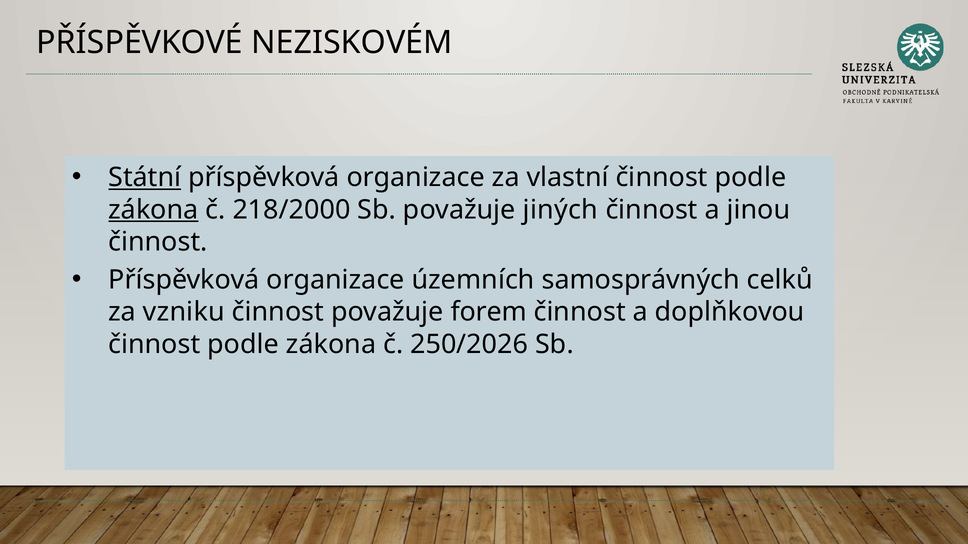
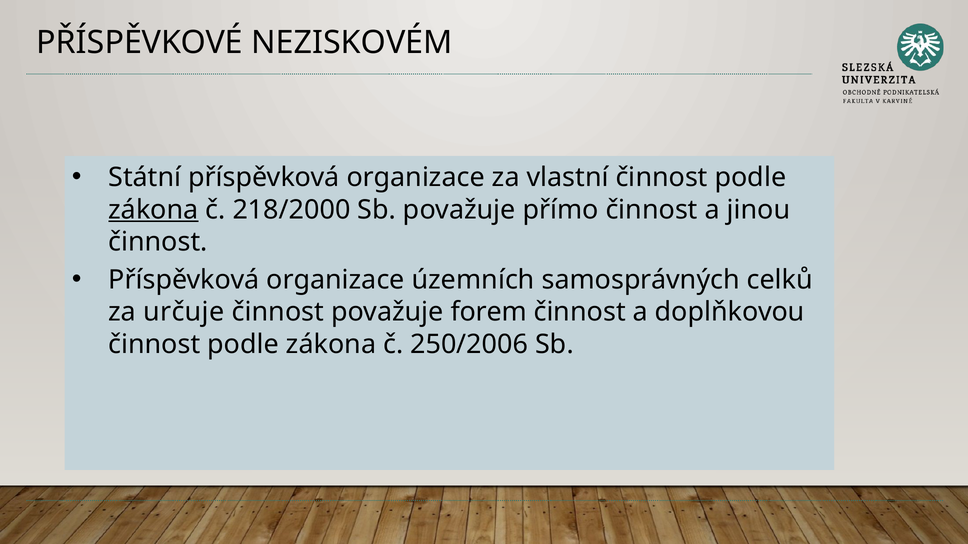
Státní underline: present -> none (145, 178)
jiných: jiných -> přímo (561, 210)
vzniku: vzniku -> určuje (184, 312)
250/2026: 250/2026 -> 250/2006 (469, 345)
